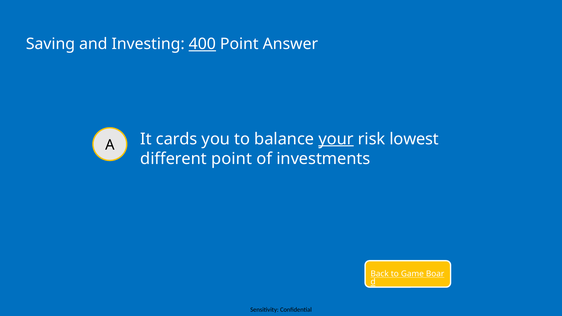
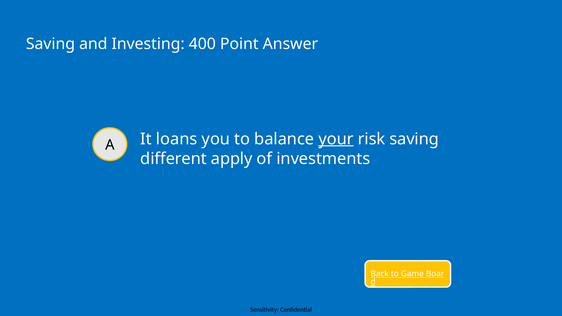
400 underline: present -> none (202, 44)
cards: cards -> loans (177, 139)
risk lowest: lowest -> saving (414, 139)
different point: point -> apply (232, 159)
